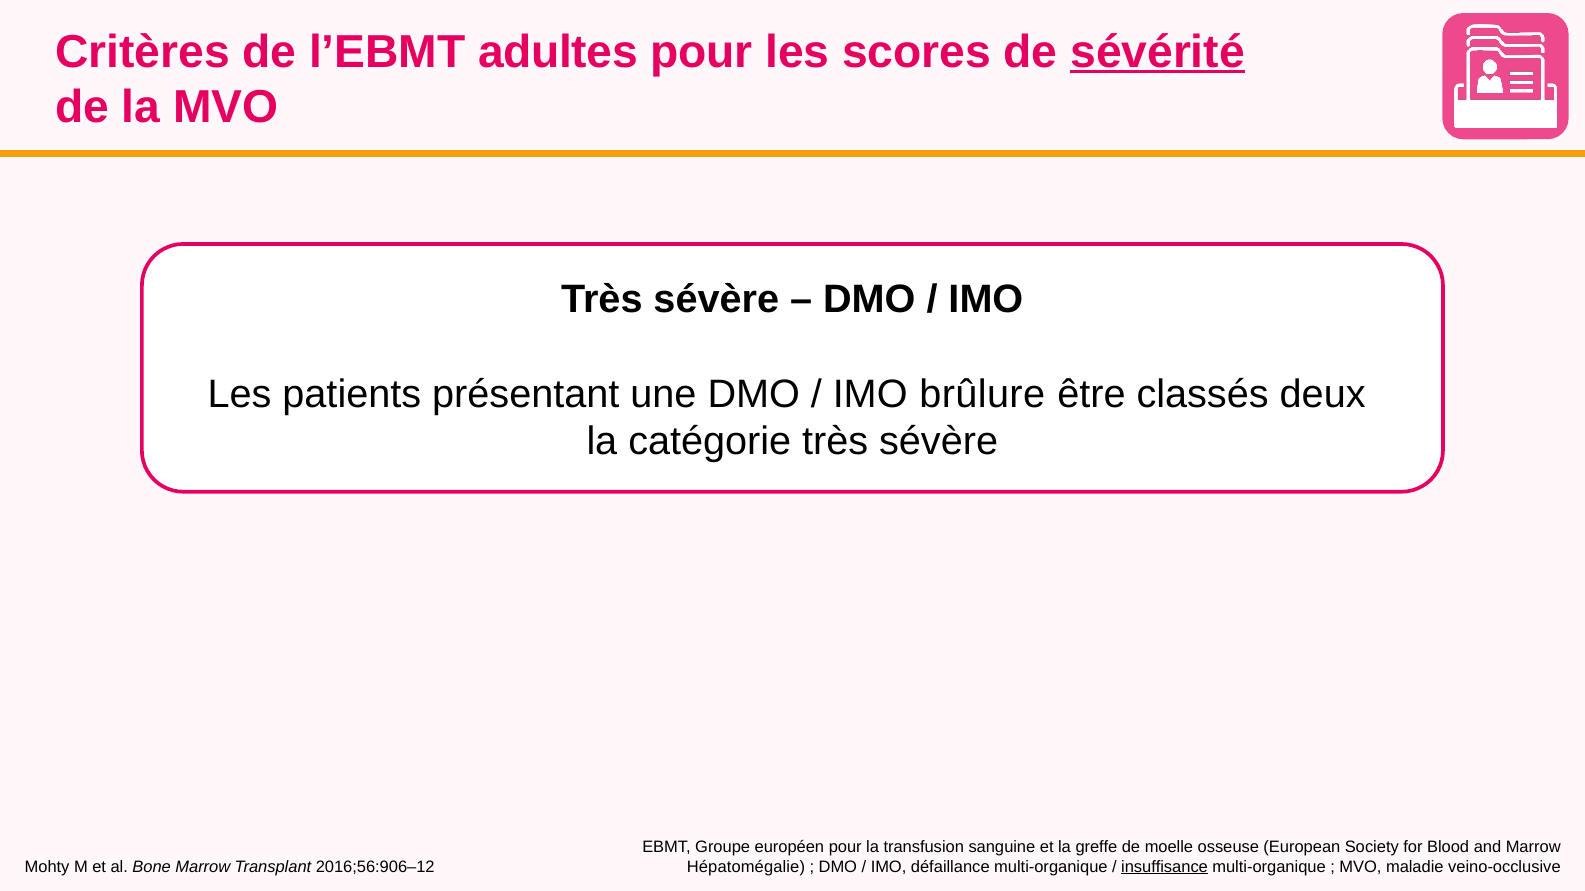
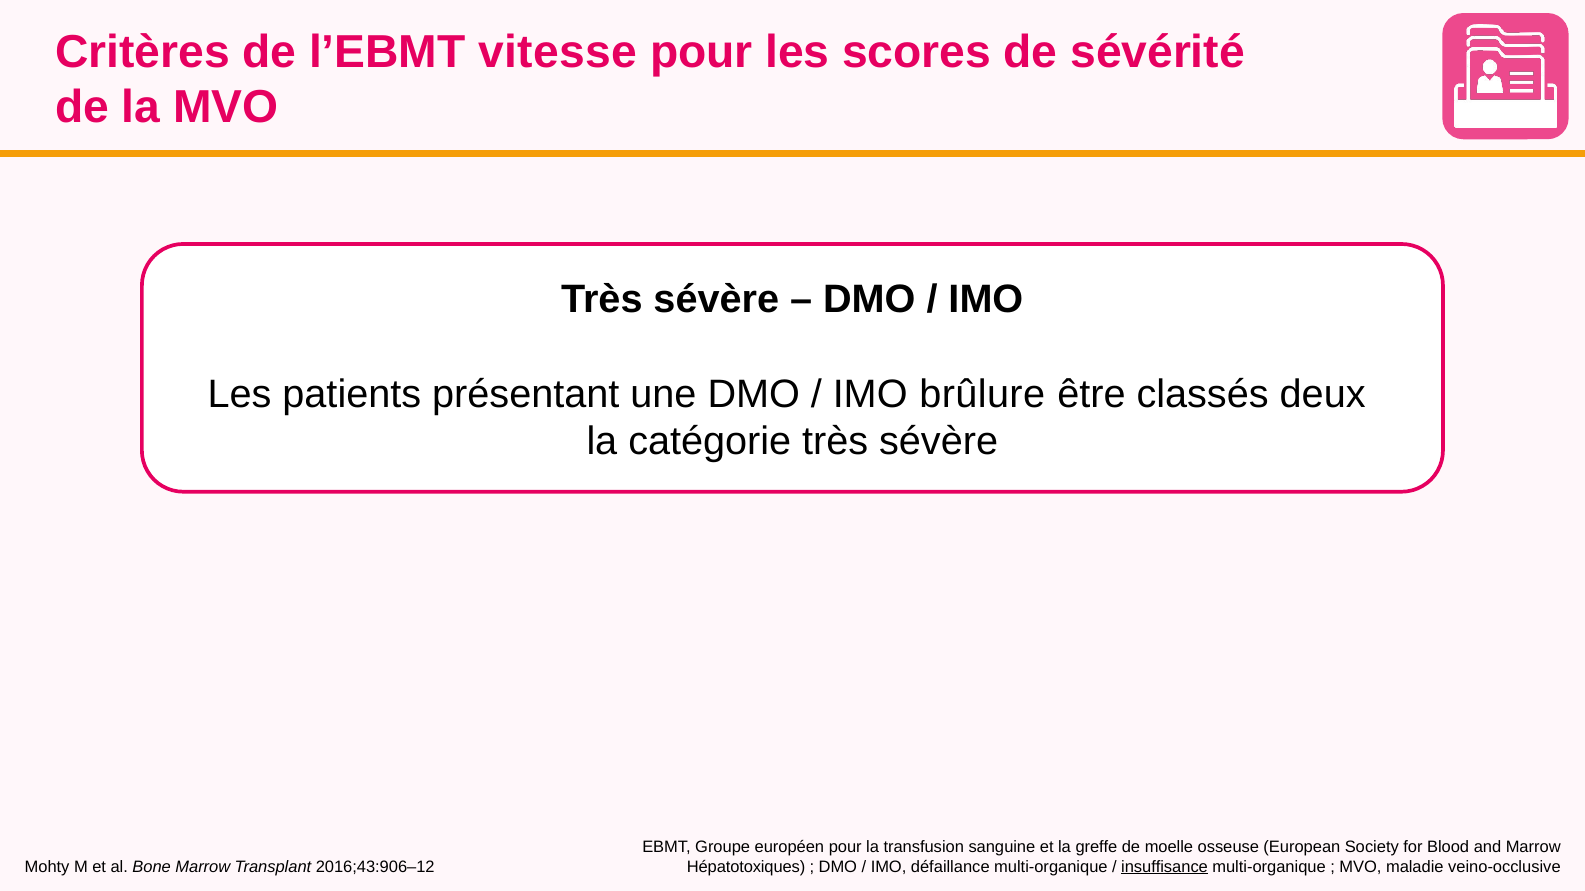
adultes: adultes -> vitesse (558, 52)
sévérité underline: present -> none (1158, 52)
2016;56:906–12: 2016;56:906–12 -> 2016;43:906–12 (375, 867)
Hépatomégalie: Hépatomégalie -> Hépatotoxiques (746, 867)
